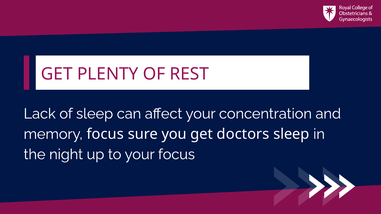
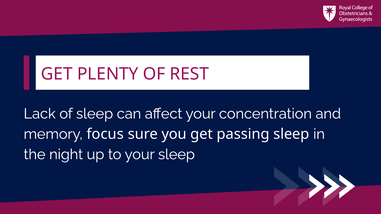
doctors: doctors -> passing (243, 134)
your focus: focus -> sleep (176, 155)
